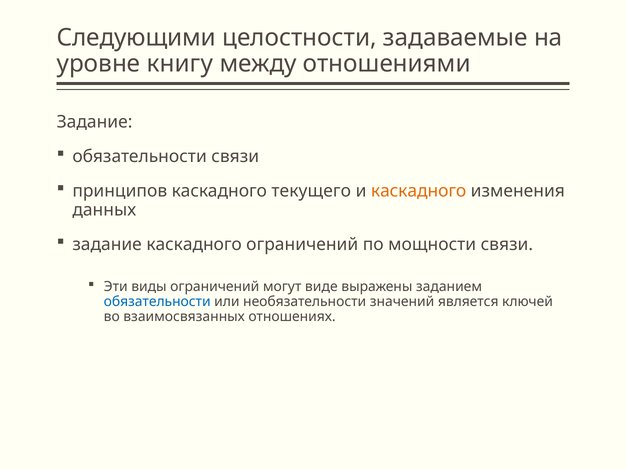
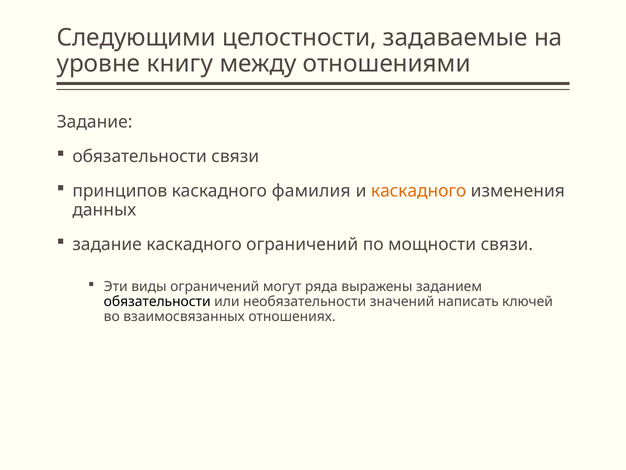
текущего: текущего -> фамилия (311, 191)
виде: виде -> ряда (321, 286)
обязательности colour: blue -> black (157, 301)
является: является -> написать (468, 301)
